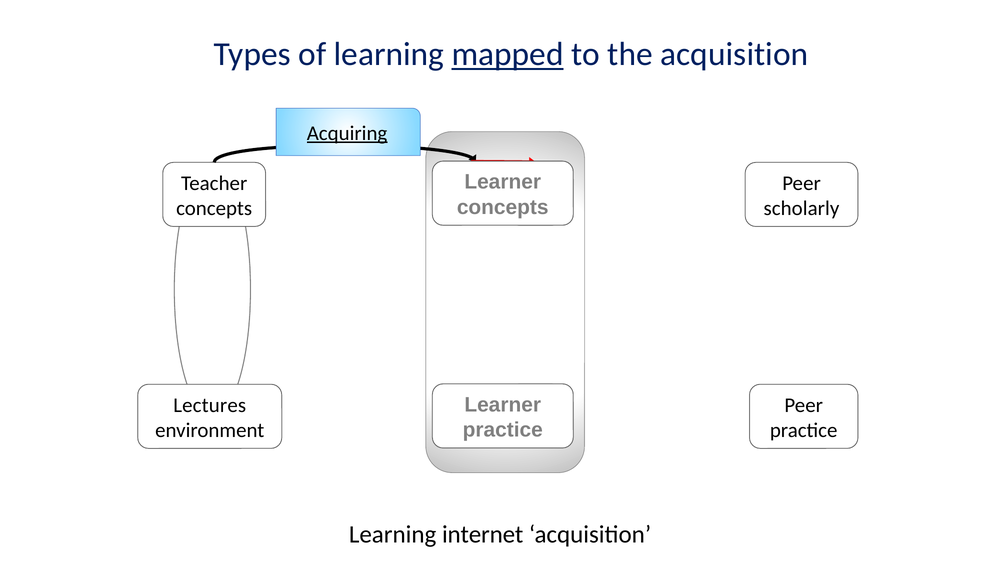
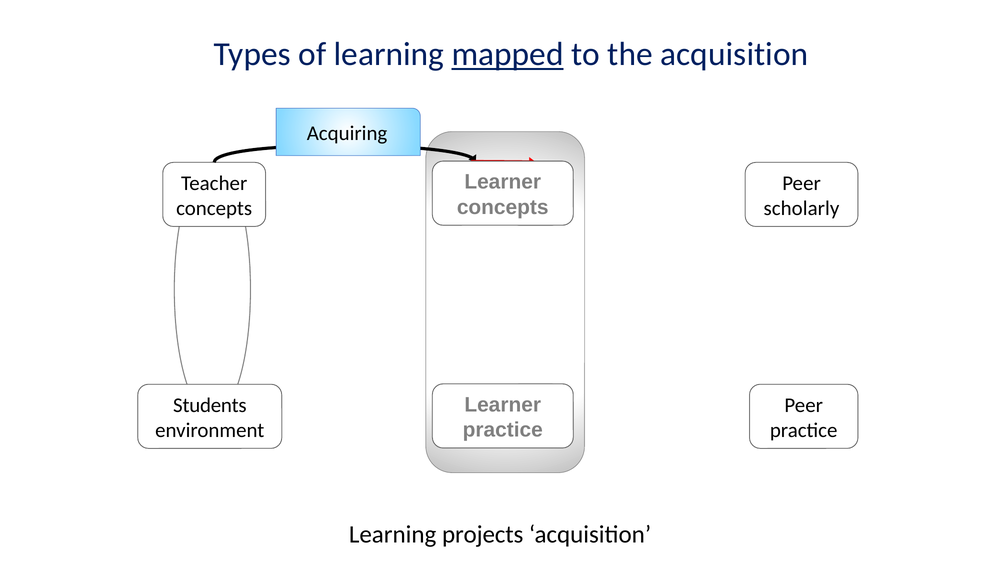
Acquiring underline: present -> none (347, 133)
Lectures: Lectures -> Students (210, 405)
internet: internet -> projects (483, 534)
